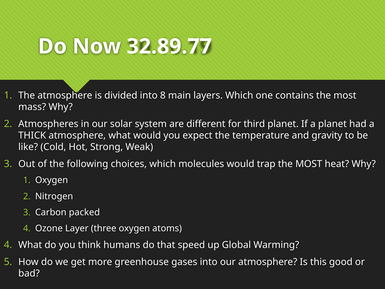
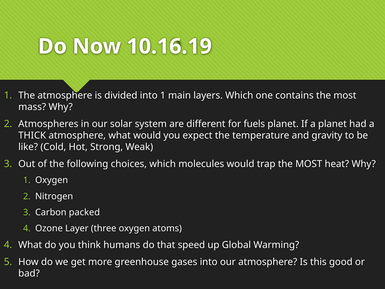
32.89.77: 32.89.77 -> 10.16.19 (169, 46)
into 8: 8 -> 1 (163, 95)
third: third -> fuels (254, 124)
